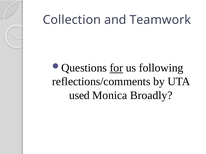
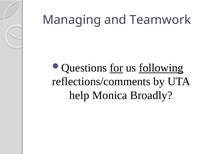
Collection: Collection -> Managing (72, 20)
following underline: none -> present (161, 68)
used: used -> help (79, 96)
